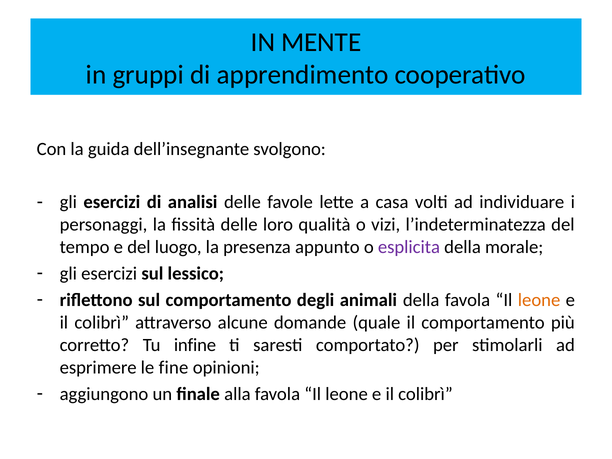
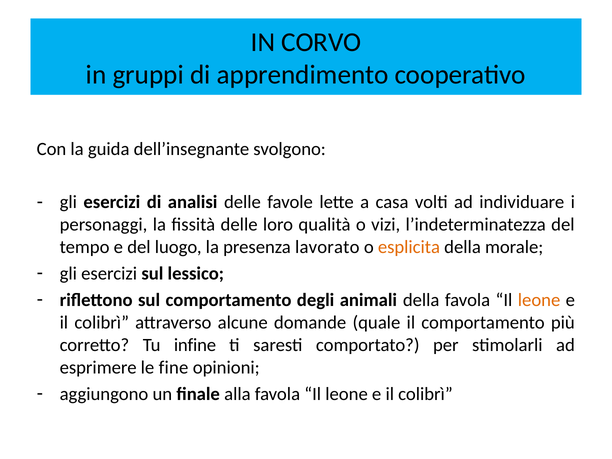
MENTE: MENTE -> CORVO (321, 42)
appunto: appunto -> lavorato (327, 247)
esplicita colour: purple -> orange (409, 247)
